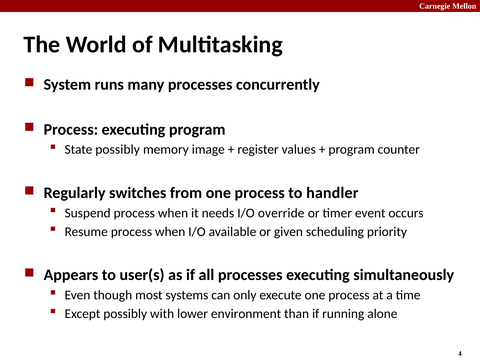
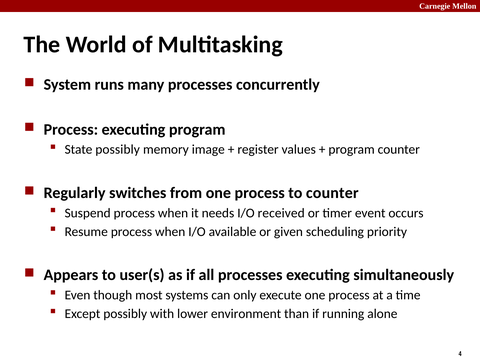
to handler: handler -> counter (332, 193)
override: override -> received (281, 213)
